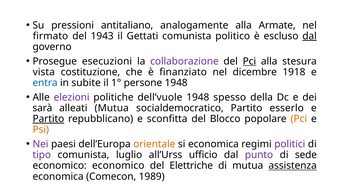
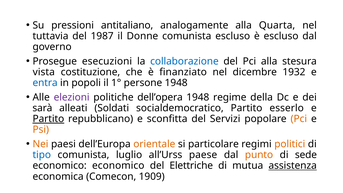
Armate: Armate -> Quarta (277, 25)
firmato: firmato -> tuttavia (51, 36)
1943: 1943 -> 1987 (102, 36)
Gettati: Gettati -> Donne (142, 36)
comunista politico: politico -> escluso (233, 36)
dal underline: present -> none (310, 36)
collaborazione colour: purple -> blue (184, 61)
Pci underline: present -> none (249, 61)
1918: 1918 -> 1932 (294, 72)
subite: subite -> popoli (86, 83)
dell’vuole: dell’vuole -> dell’opera (160, 97)
spesso: spesso -> regime (230, 97)
alleati Mutua: Mutua -> Soldati (112, 108)
Blocco: Blocco -> Servizi (225, 119)
Nei colour: purple -> orange (40, 144)
si economica: economica -> particolare (213, 144)
politici colour: purple -> orange (290, 144)
tipo colour: purple -> blue (42, 155)
ufficio: ufficio -> paese (203, 155)
punto colour: purple -> orange (259, 155)
1989: 1989 -> 1909 (152, 176)
